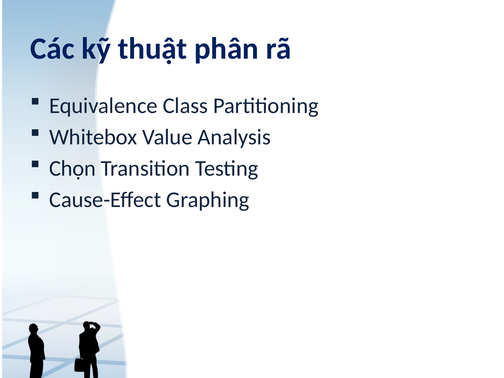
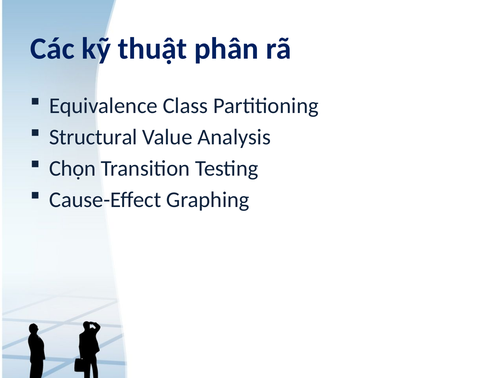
Whitebox: Whitebox -> Structural (93, 137)
